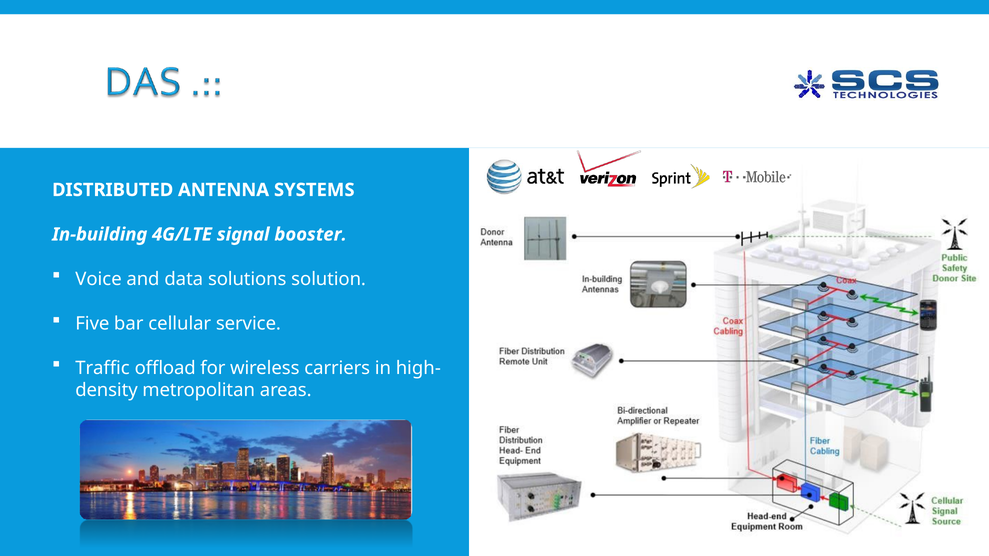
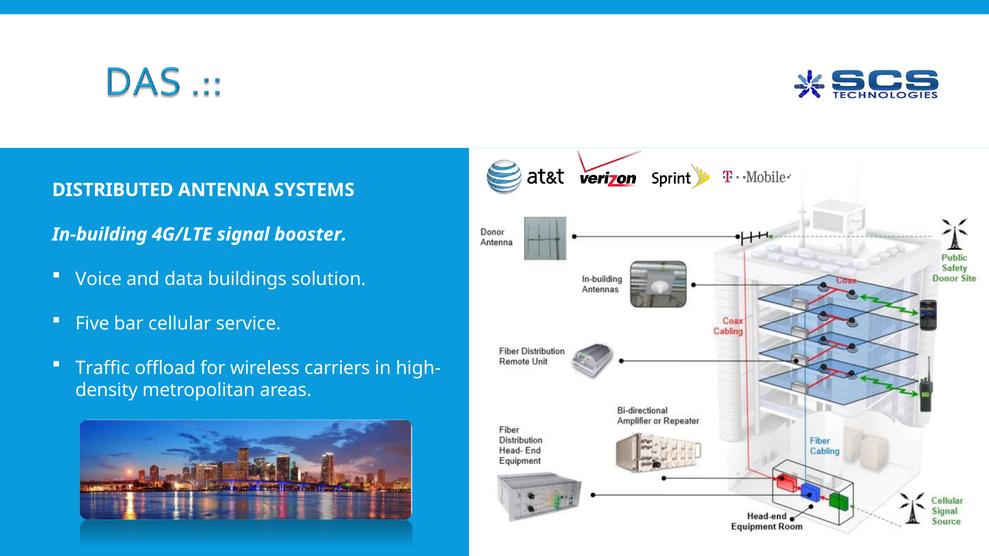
solutions: solutions -> buildings (247, 279)
